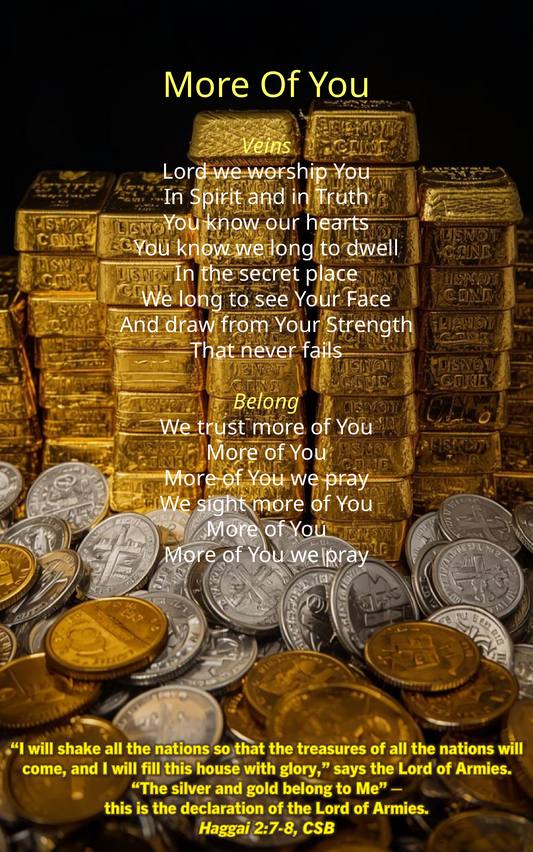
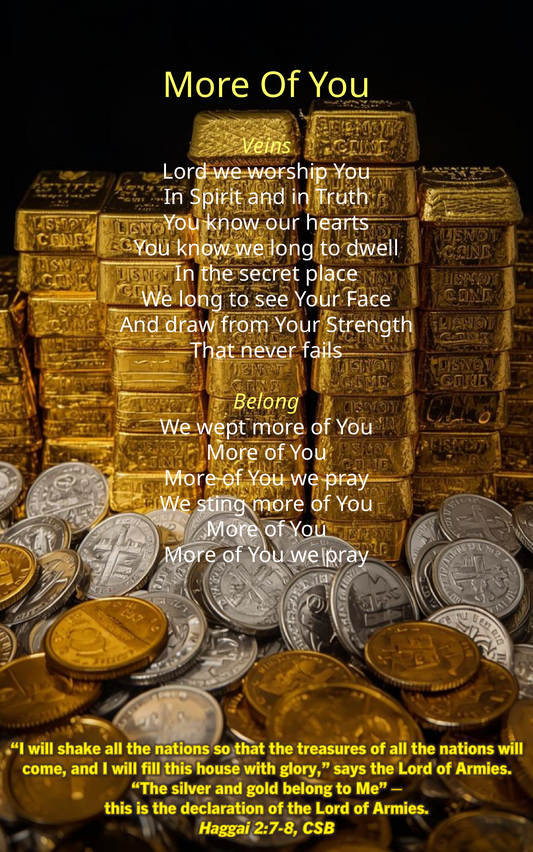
trust: trust -> wept (221, 428)
sight: sight -> sting (221, 504)
